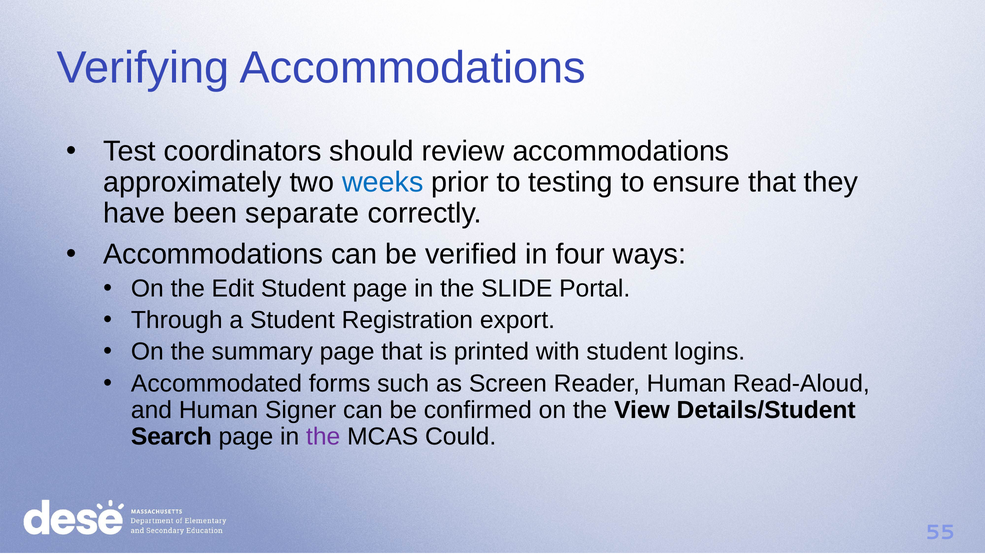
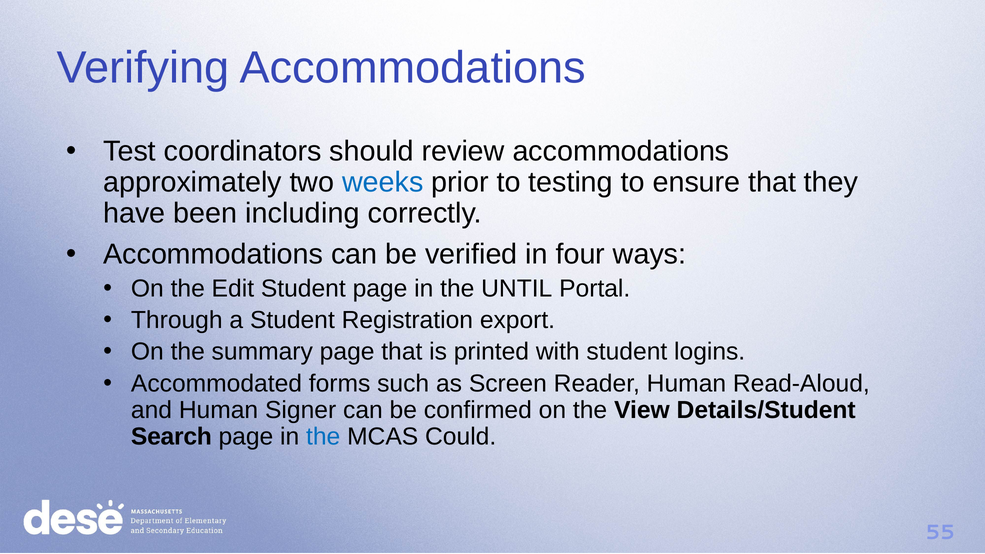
separate: separate -> including (302, 213)
SLIDE: SLIDE -> UNTIL (517, 288)
the colour: purple -> blue (323, 437)
